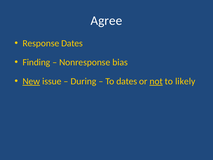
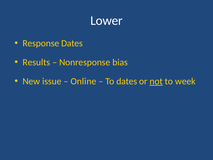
Agree: Agree -> Lower (107, 21)
Finding: Finding -> Results (36, 62)
New underline: present -> none (31, 81)
During: During -> Online (83, 81)
likely: likely -> week (185, 81)
